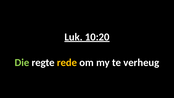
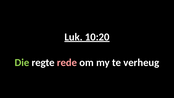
rede colour: yellow -> pink (67, 62)
